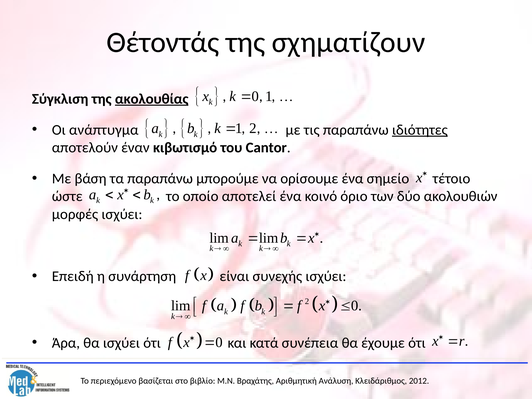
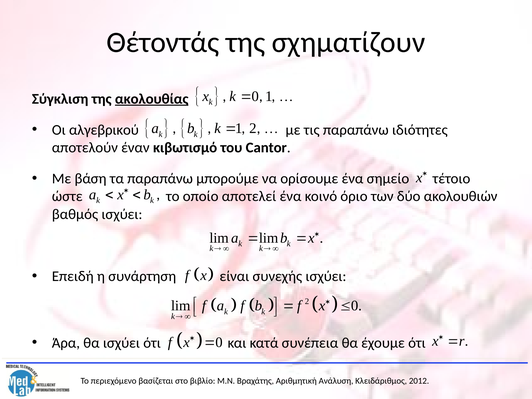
ανάπτυγμα: ανάπτυγμα -> αλγεβρικού (104, 130)
ιδιότητες underline: present -> none (420, 130)
μορφές: μορφές -> βαθμός (75, 214)
